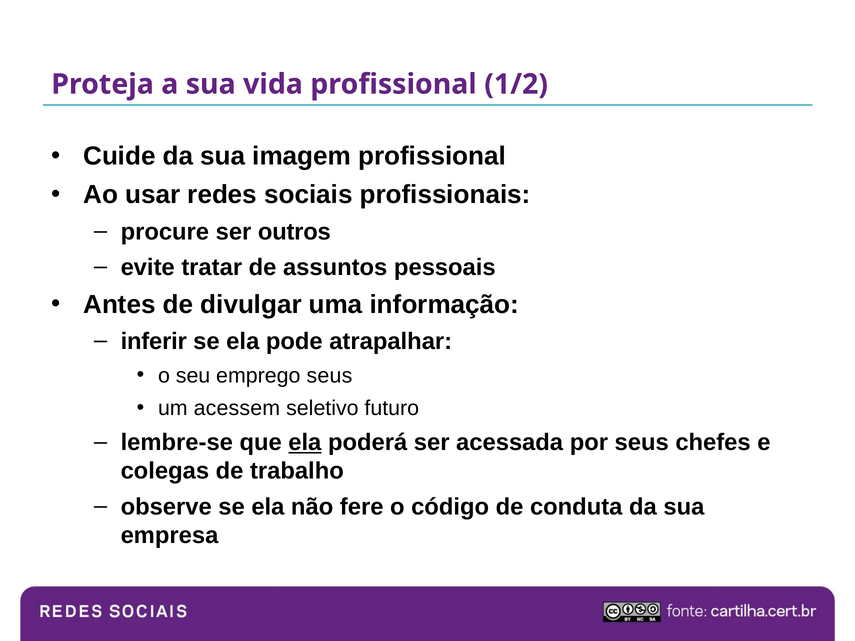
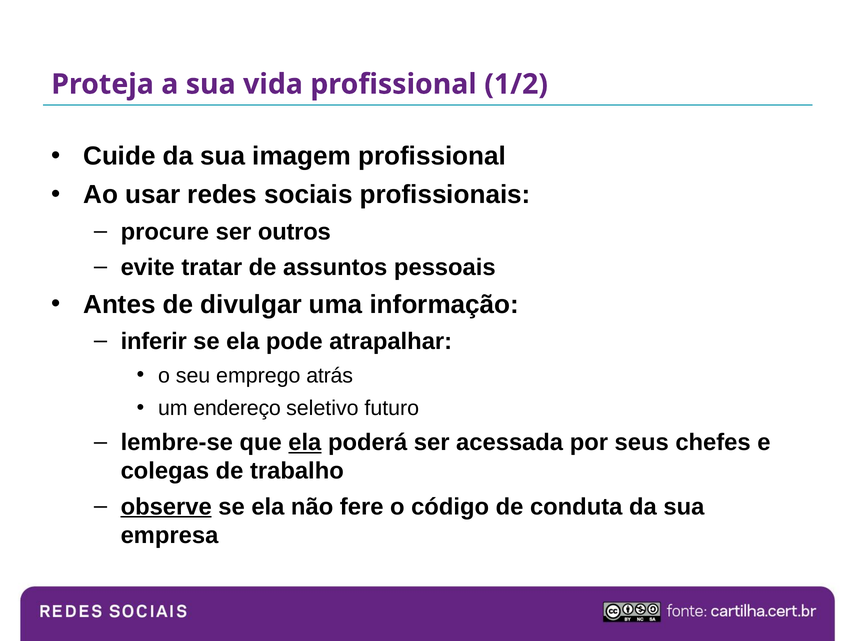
emprego seus: seus -> atrás (330, 376)
acessem: acessem -> endereço (237, 408)
observe underline: none -> present (166, 507)
